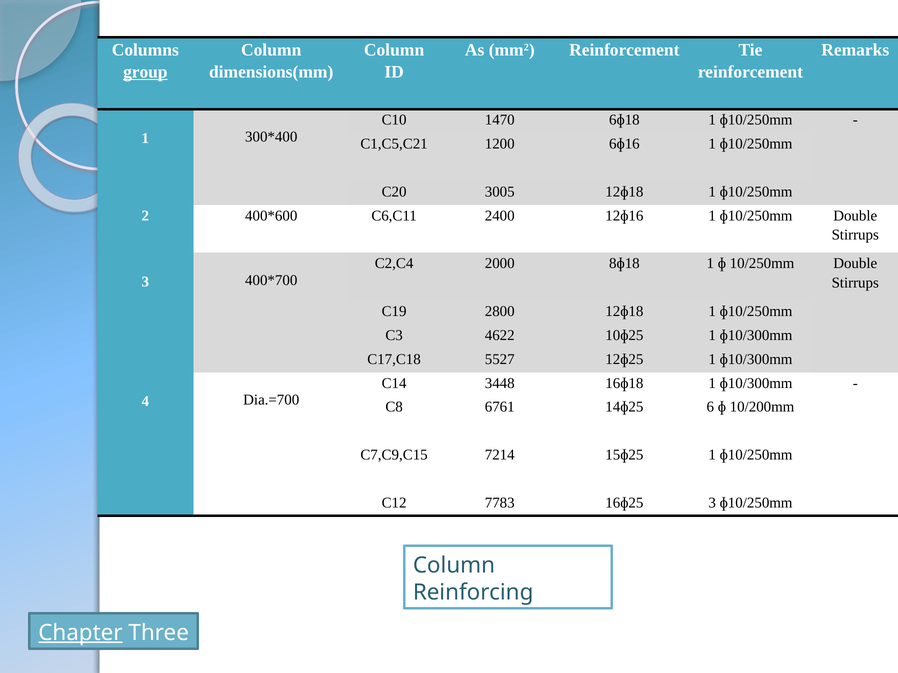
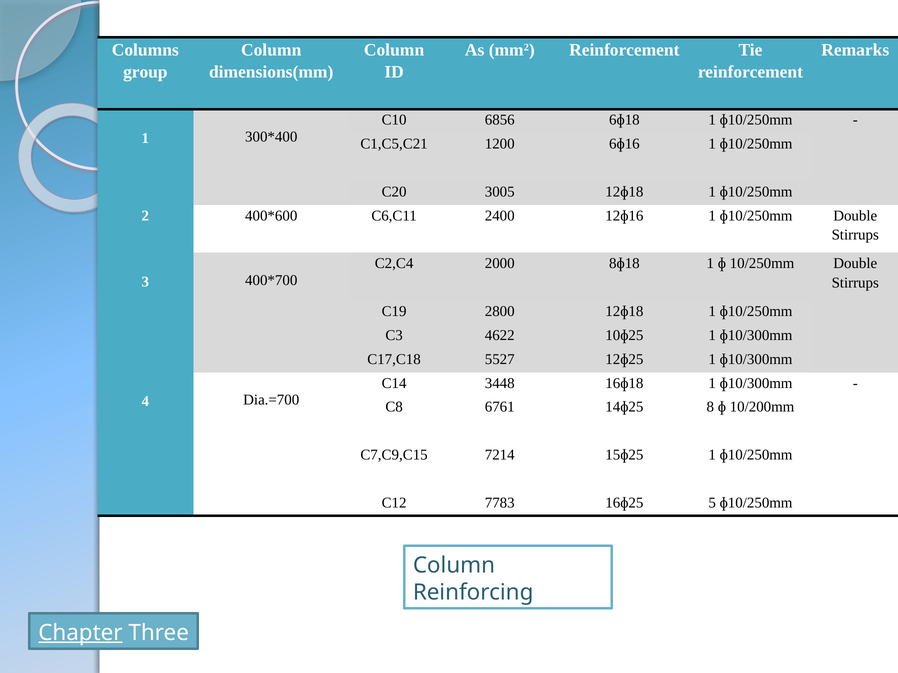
group underline: present -> none (145, 72)
1470: 1470 -> 6856 (500, 120)
6: 6 -> 8 (710, 407)
16ɸ25 3: 3 -> 5 (712, 503)
